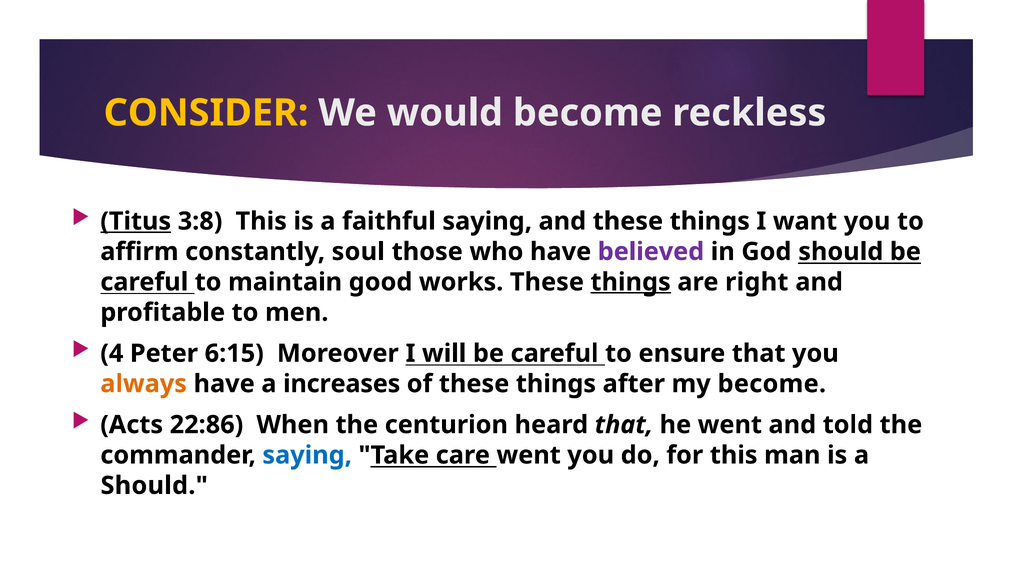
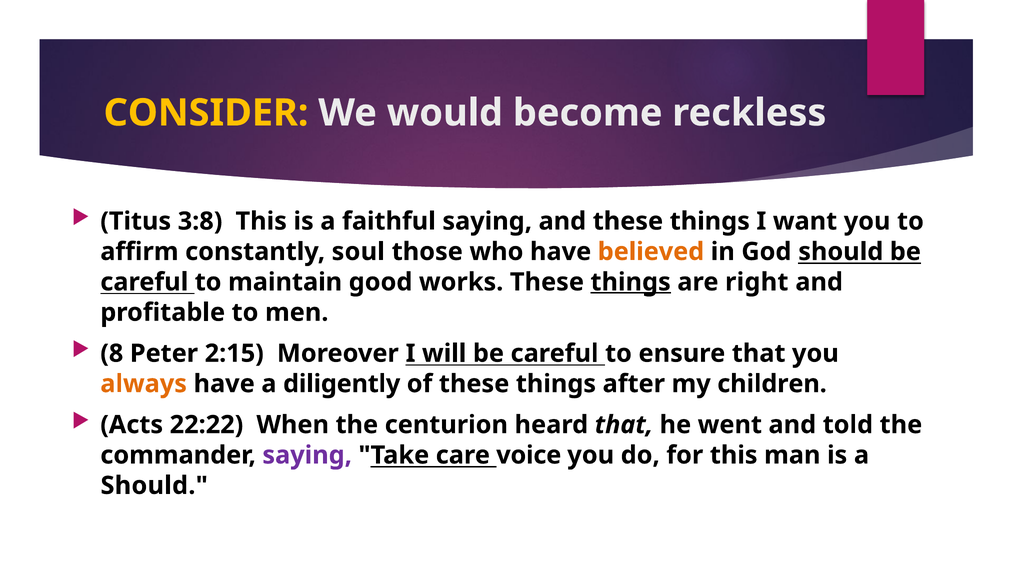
Titus underline: present -> none (136, 221)
believed colour: purple -> orange (651, 252)
4: 4 -> 8 (112, 353)
6:15: 6:15 -> 2:15 (234, 353)
increases: increases -> diligently (342, 384)
my become: become -> children (772, 384)
22:86: 22:86 -> 22:22 (206, 425)
saying colour: blue -> purple (307, 455)
care went: went -> voice (529, 455)
